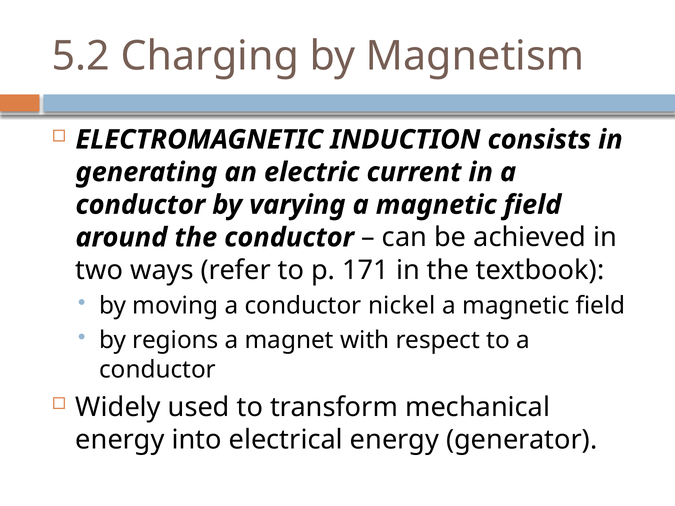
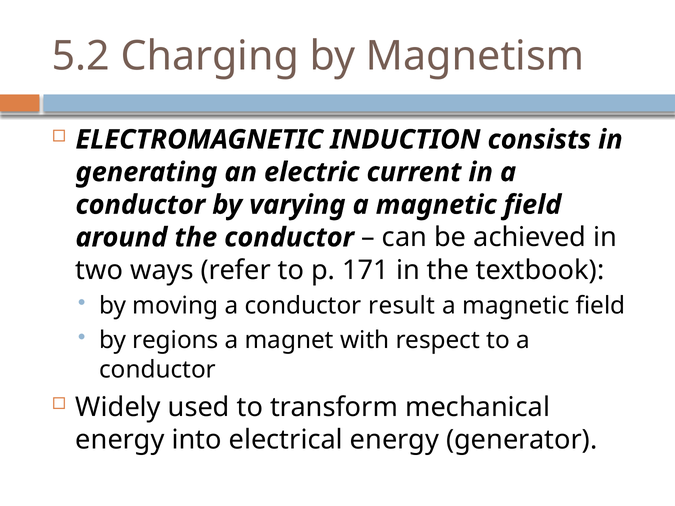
nickel: nickel -> result (402, 306)
